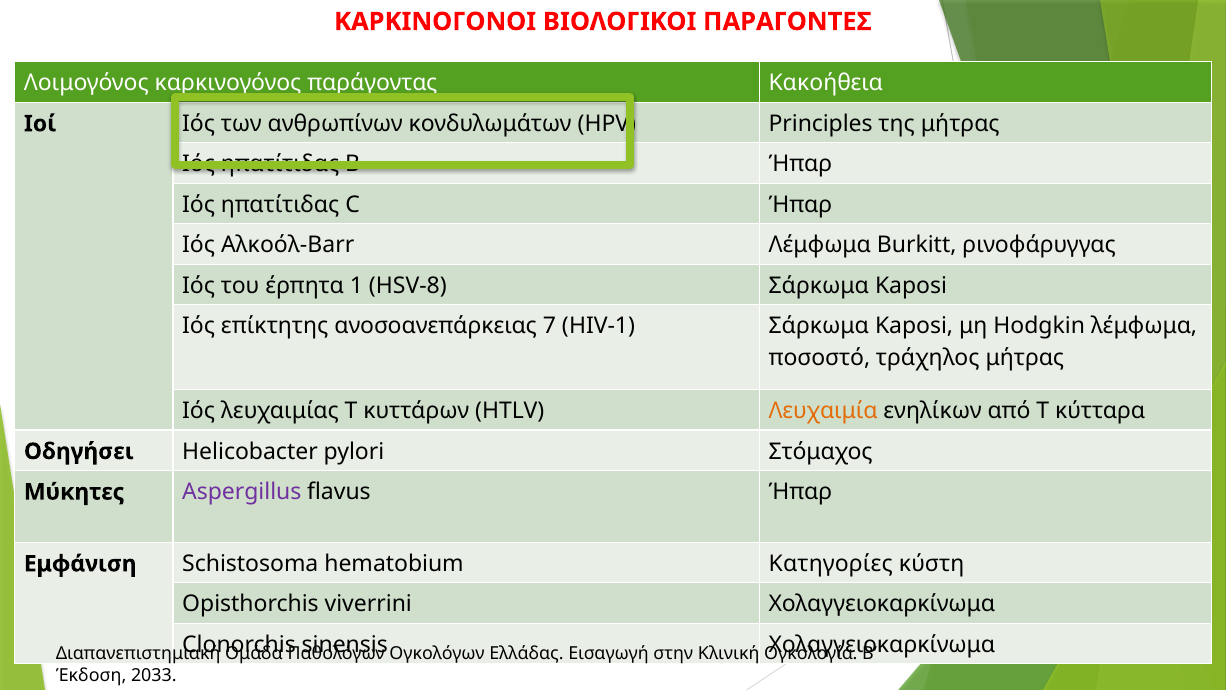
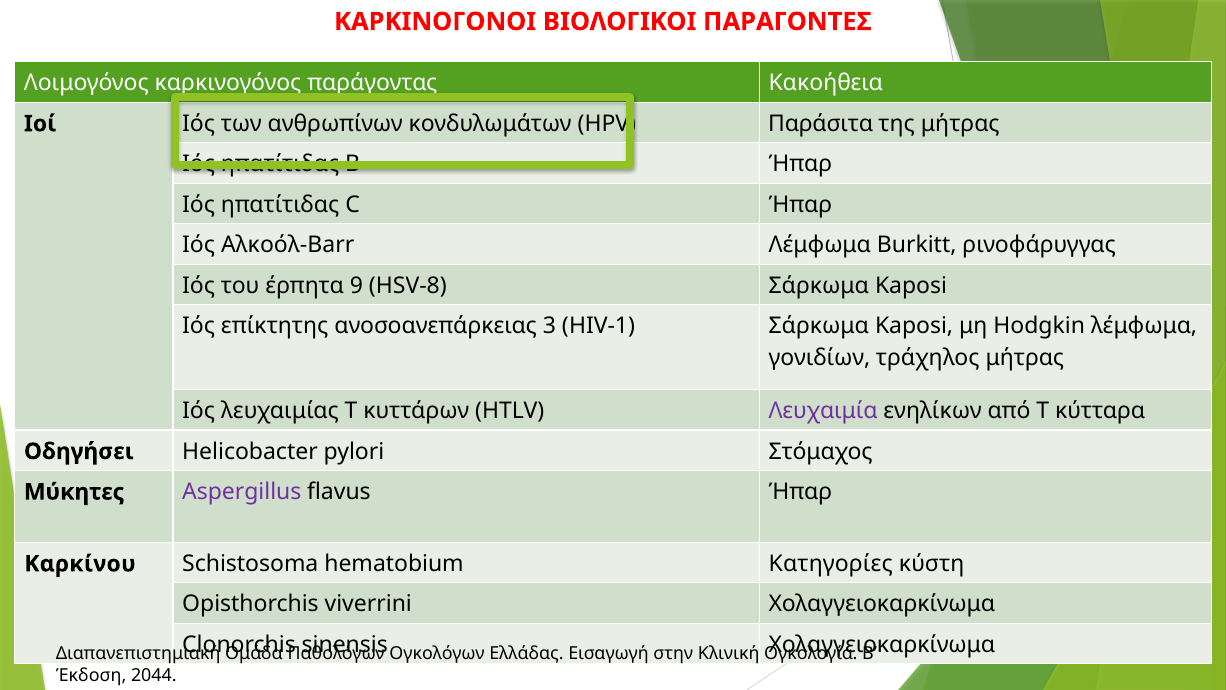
Principles: Principles -> Παράσιτα (821, 124)
1: 1 -> 9 (356, 286)
7: 7 -> 3 (549, 326)
ποσοστό: ποσοστό -> γονιδίων (819, 357)
Λευχαιμία colour: orange -> purple (823, 411)
Εμφάνιση: Εμφάνιση -> Καρκίνου (80, 564)
2033: 2033 -> 2044 (154, 675)
